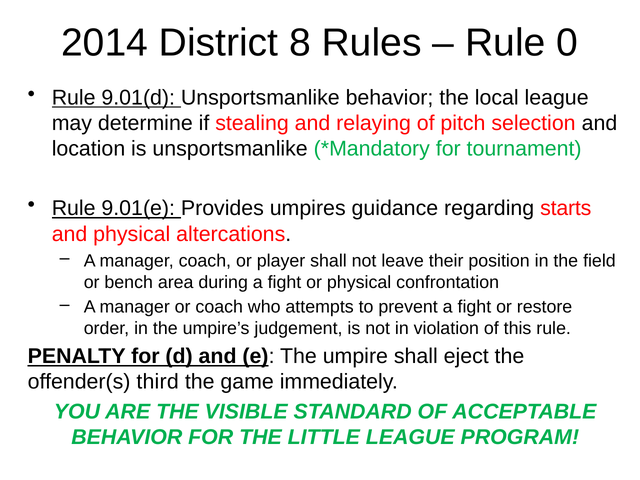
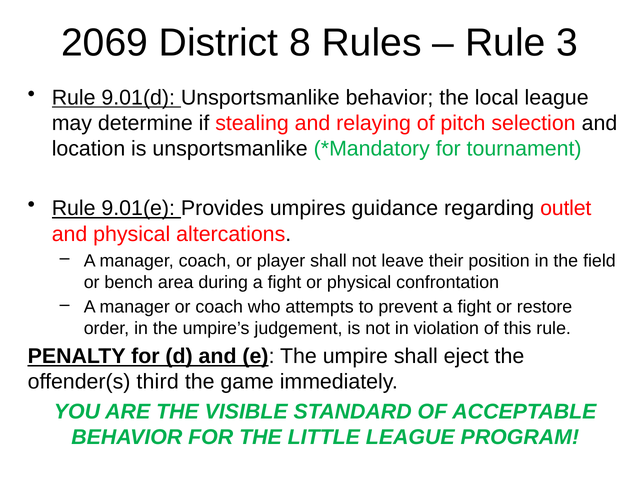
2014: 2014 -> 2069 (105, 43)
0: 0 -> 3 (567, 43)
starts: starts -> outlet (566, 208)
